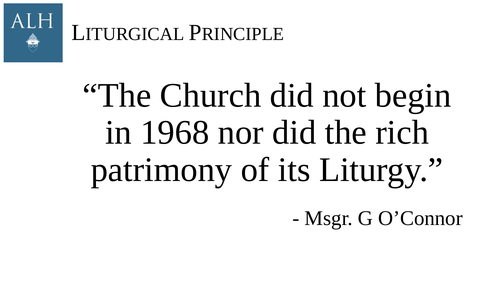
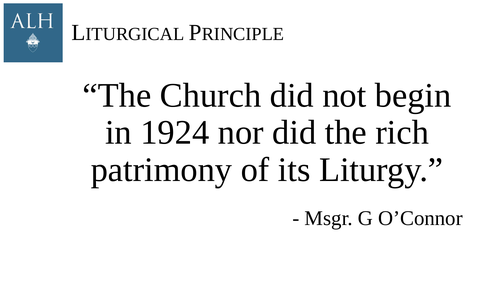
1968: 1968 -> 1924 (175, 132)
